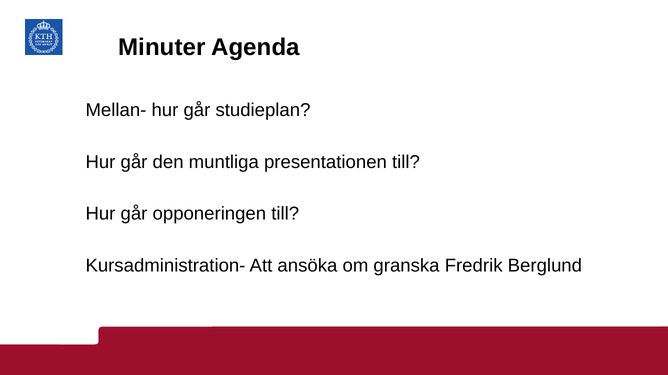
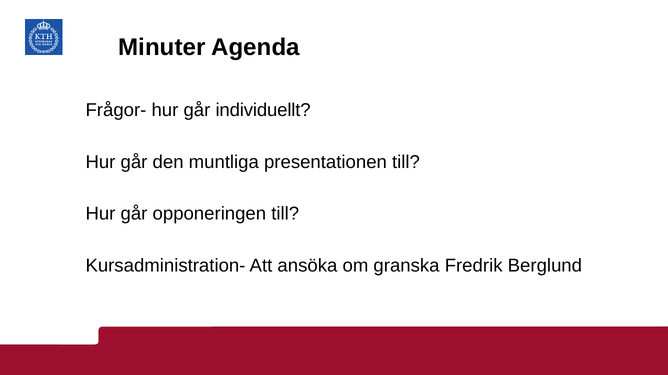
Mellan-: Mellan- -> Frågor- (116, 110)
studieplan: studieplan -> individuellt (263, 110)
